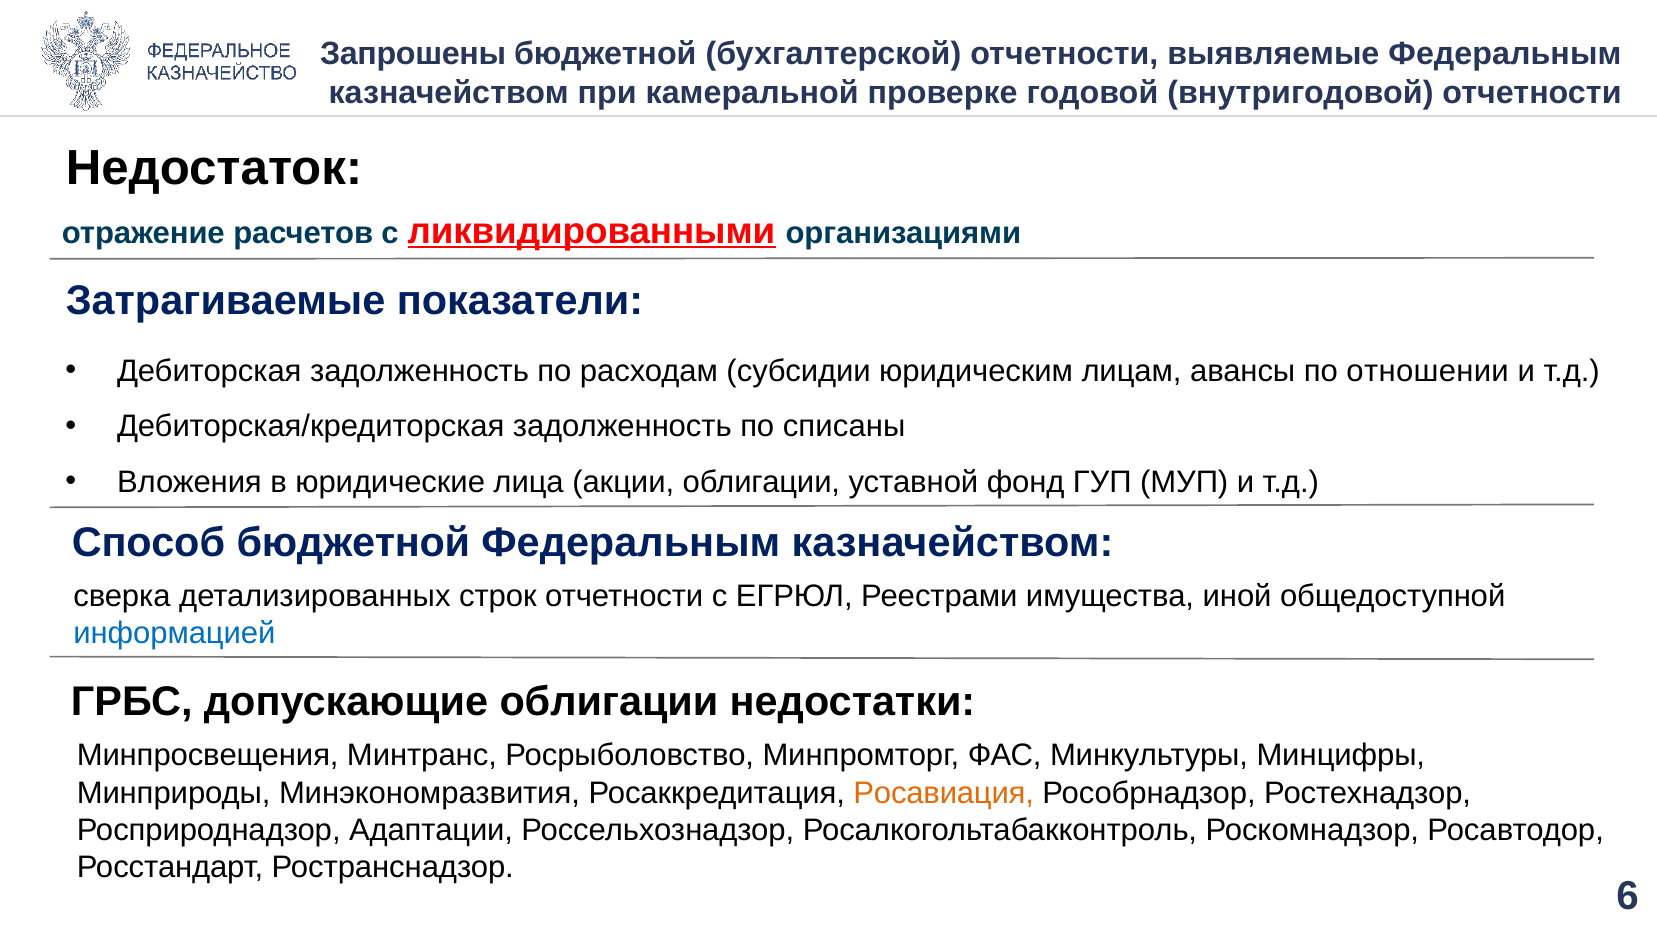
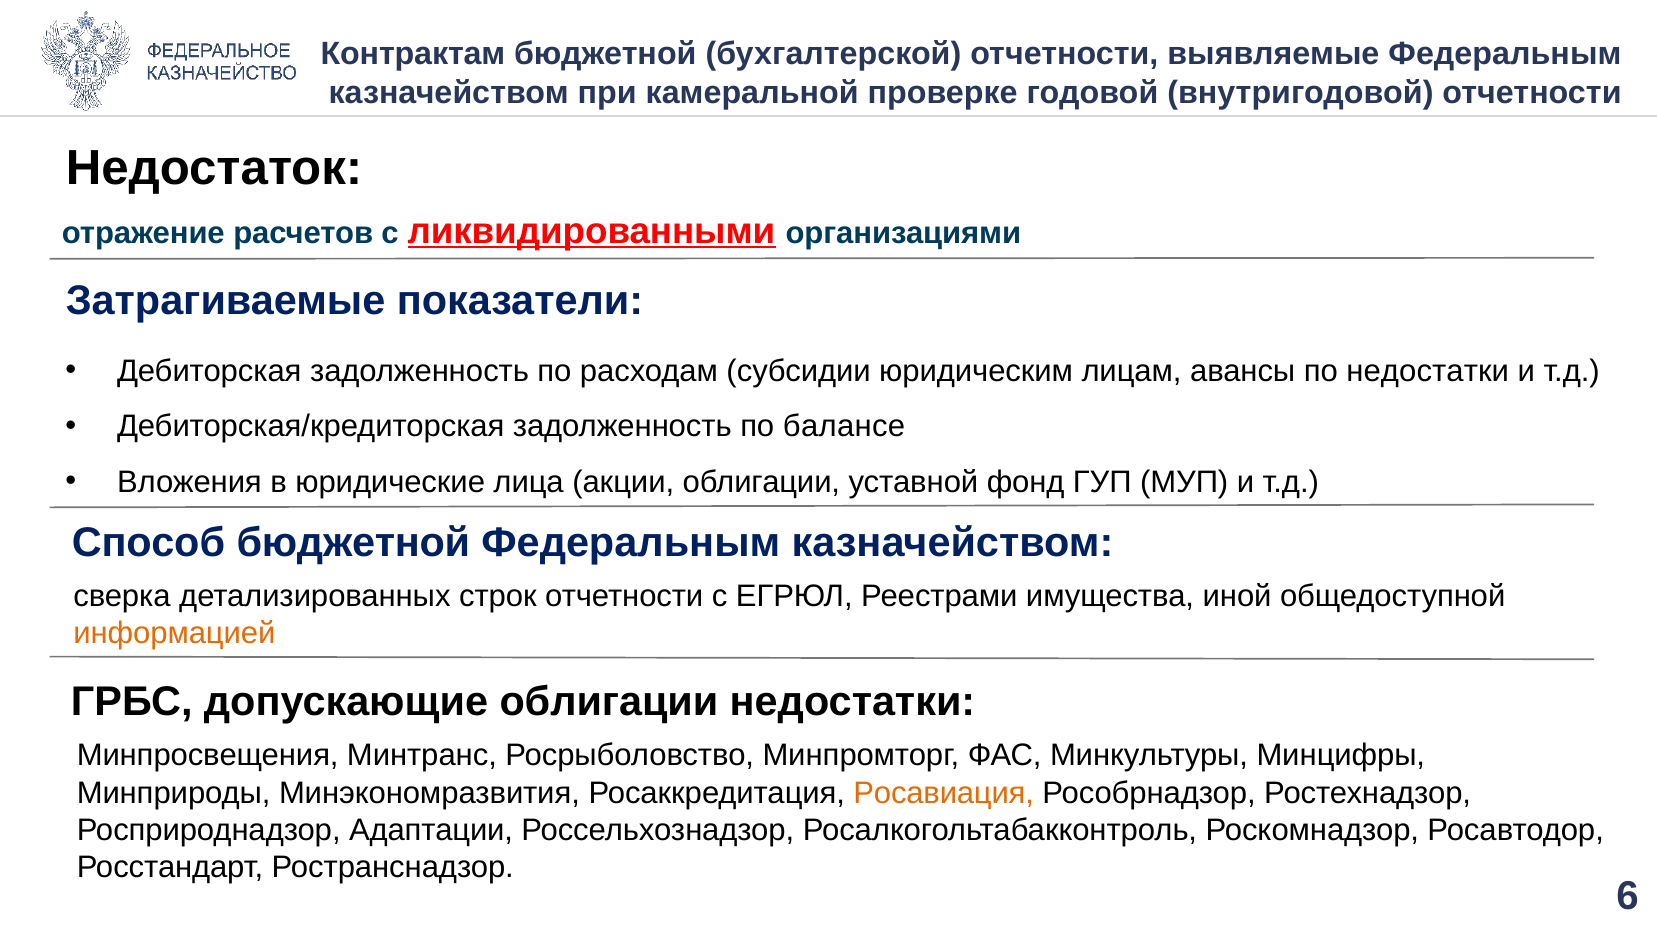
Запрошены: Запрошены -> Контрактам (413, 54)
по отношении: отношении -> недостатки (1428, 371)
списаны: списаны -> балансе (844, 427)
информацией colour: blue -> orange (174, 633)
